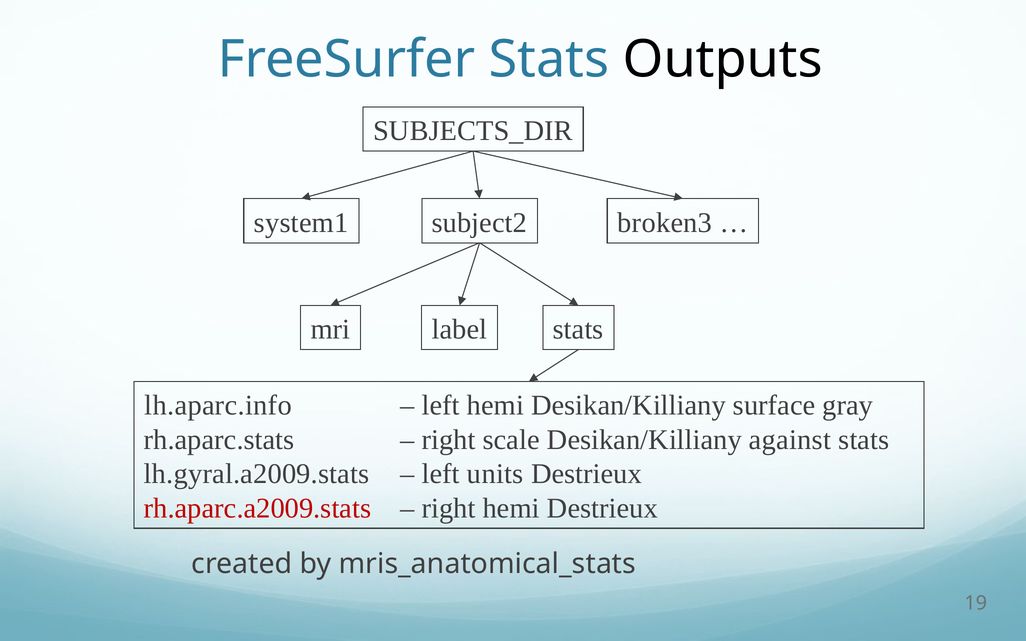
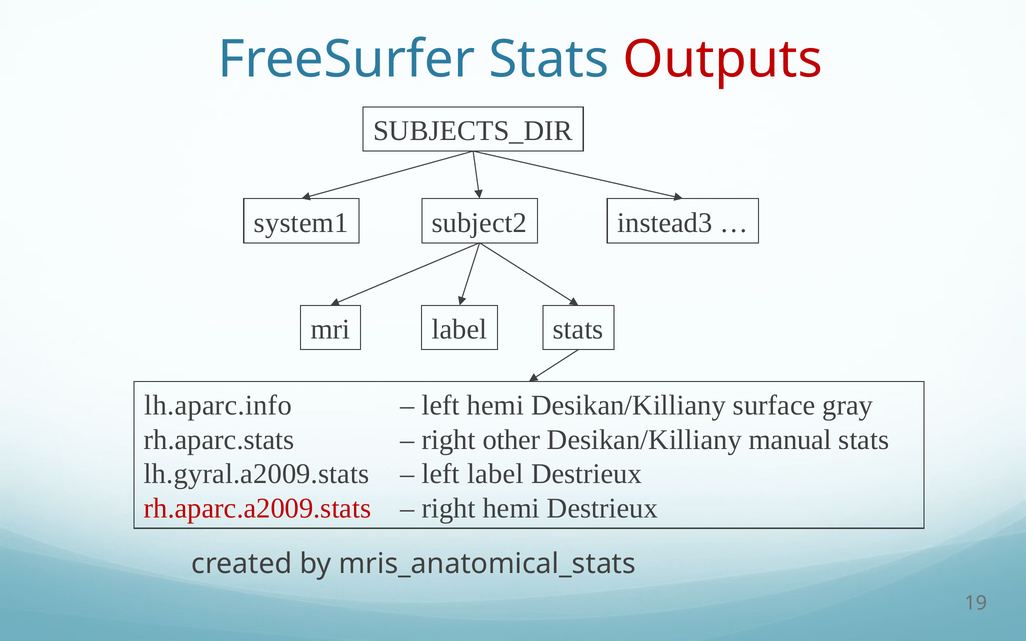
Outputs colour: black -> red (723, 60)
broken3: broken3 -> instead3 (665, 223)
scale: scale -> other (511, 440)
against: against -> manual (790, 440)
left units: units -> label (495, 474)
